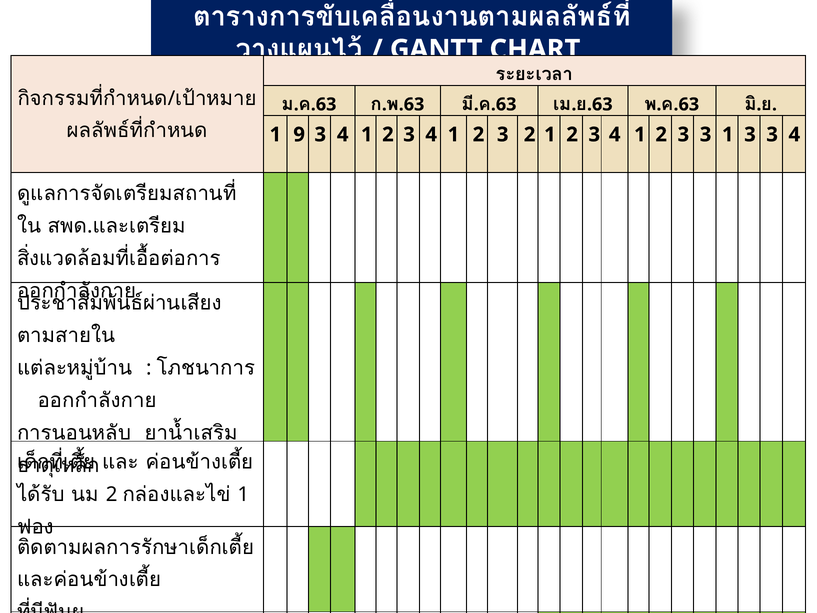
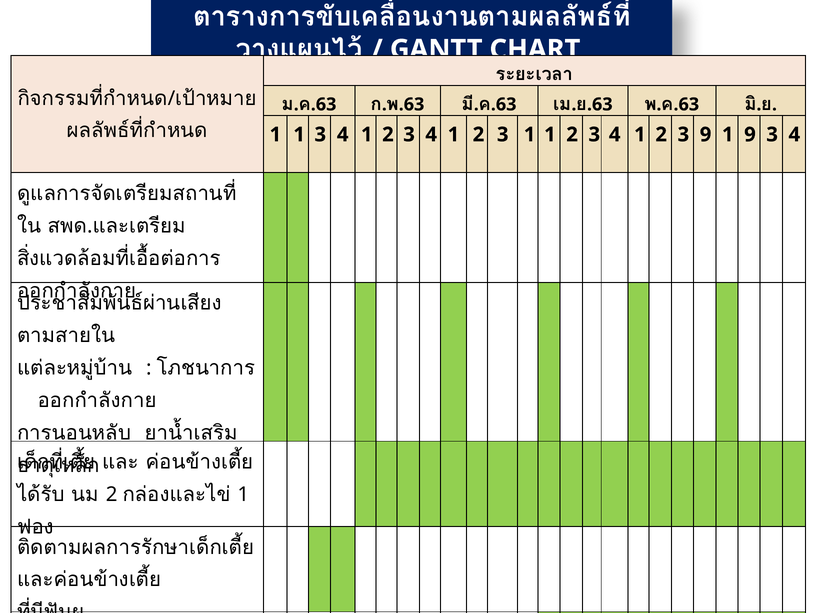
9: 9 -> 1 (299, 135)
3 2: 2 -> 1 (530, 135)
2 3 3: 3 -> 9 (706, 135)
1 3: 3 -> 9 (750, 135)
